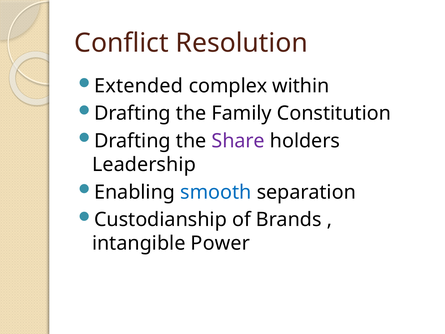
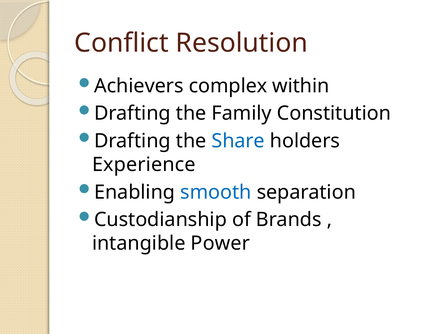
Extended: Extended -> Achievers (139, 86)
Share colour: purple -> blue (238, 141)
Leadership: Leadership -> Experience (144, 165)
